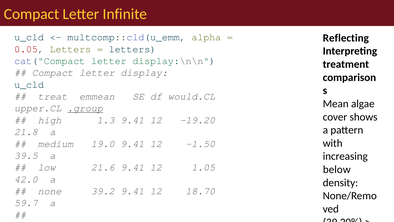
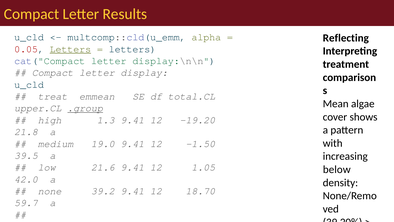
Infinite: Infinite -> Results (125, 14)
Letters underline: none -> present (70, 49)
would.CL: would.CL -> total.CL (192, 96)
